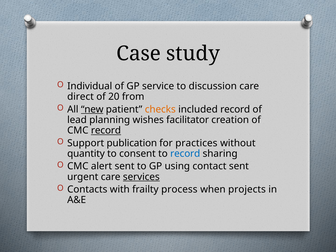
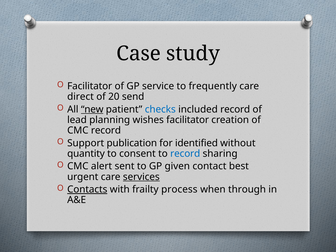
Individual: Individual -> Facilitator (90, 86)
discussion: discussion -> frequently (213, 86)
from: from -> send (133, 97)
checks colour: orange -> blue (160, 109)
record underline: present -> none (106, 130)
practices: practices -> identified (196, 143)
using: using -> given (177, 166)
contact sent: sent -> best (239, 166)
Contacts underline: none -> present (87, 189)
projects: projects -> through (247, 189)
